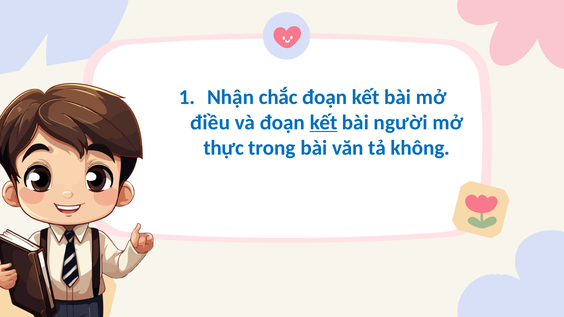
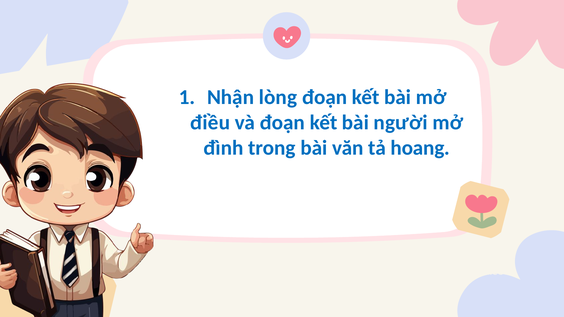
chắc: chắc -> lòng (278, 97)
kết underline: present -> none (324, 122)
thực: thực -> đình (224, 148)
không: không -> hoang (420, 148)
